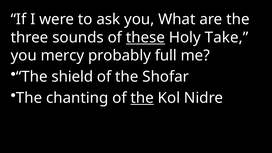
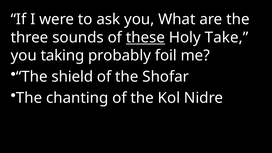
mercy: mercy -> taking (62, 56)
full: full -> foil (166, 56)
the underline: present -> none (142, 98)
